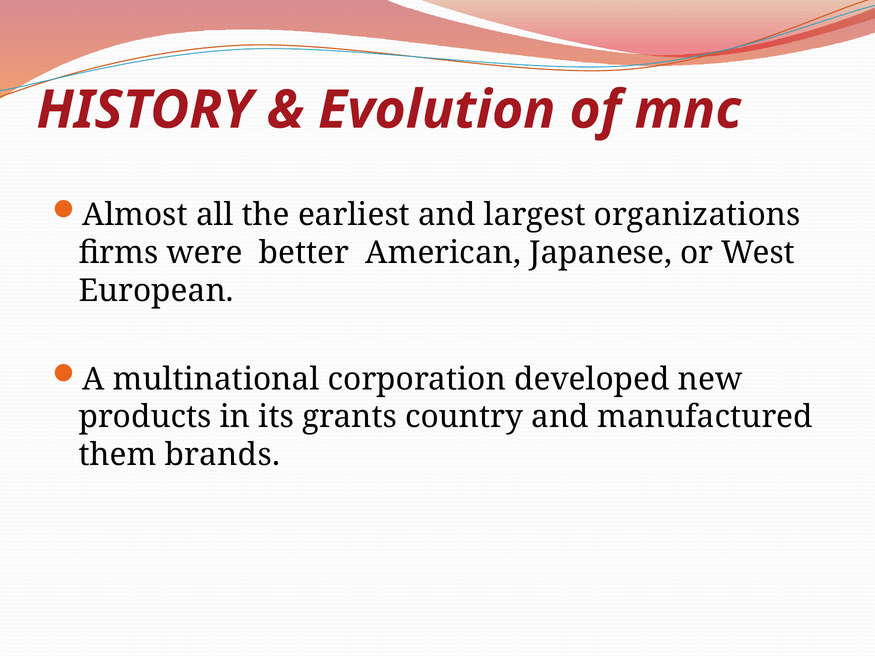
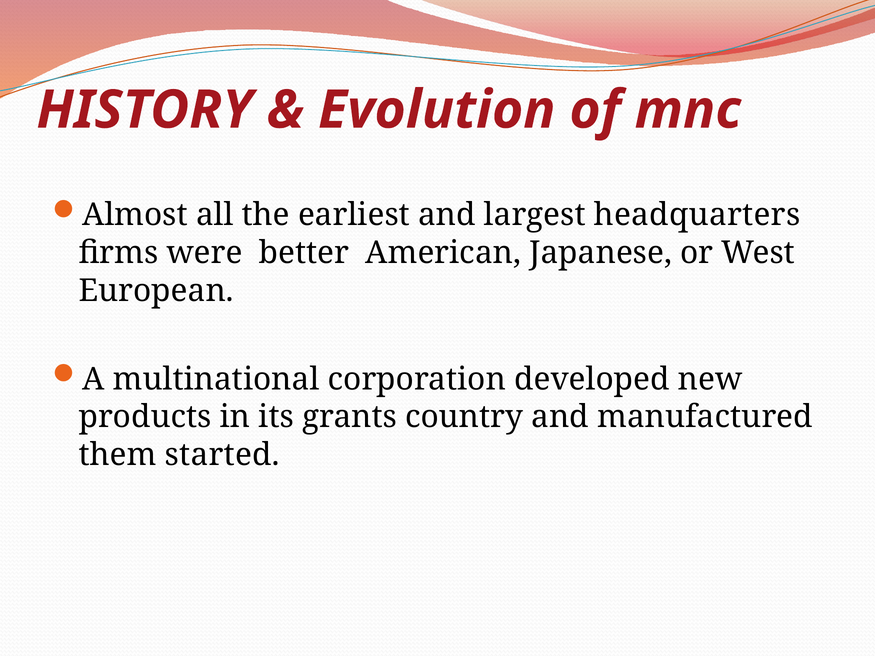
organizations: organizations -> headquarters (697, 215)
brands: brands -> started (222, 455)
